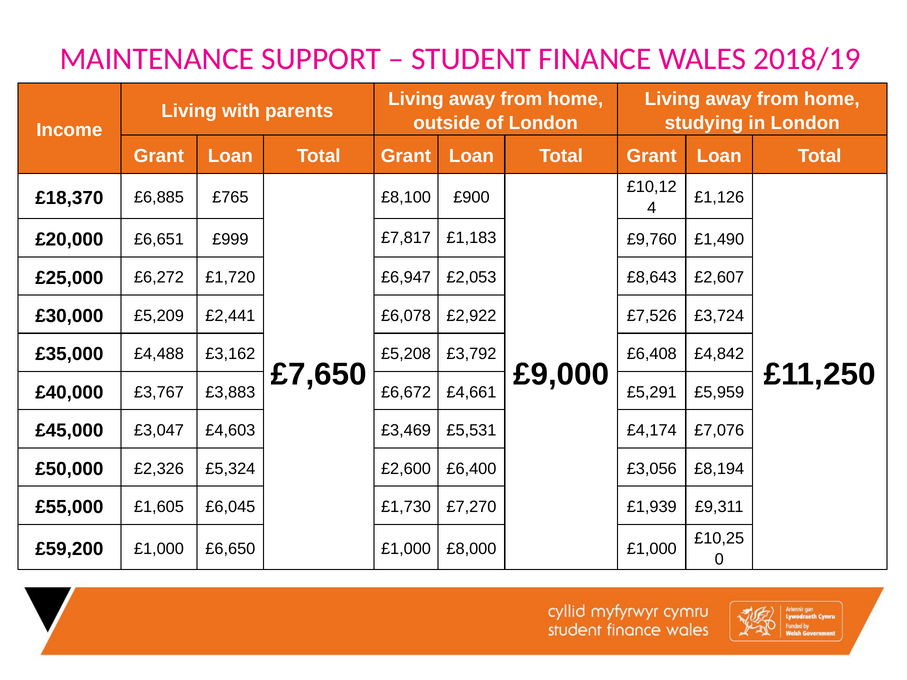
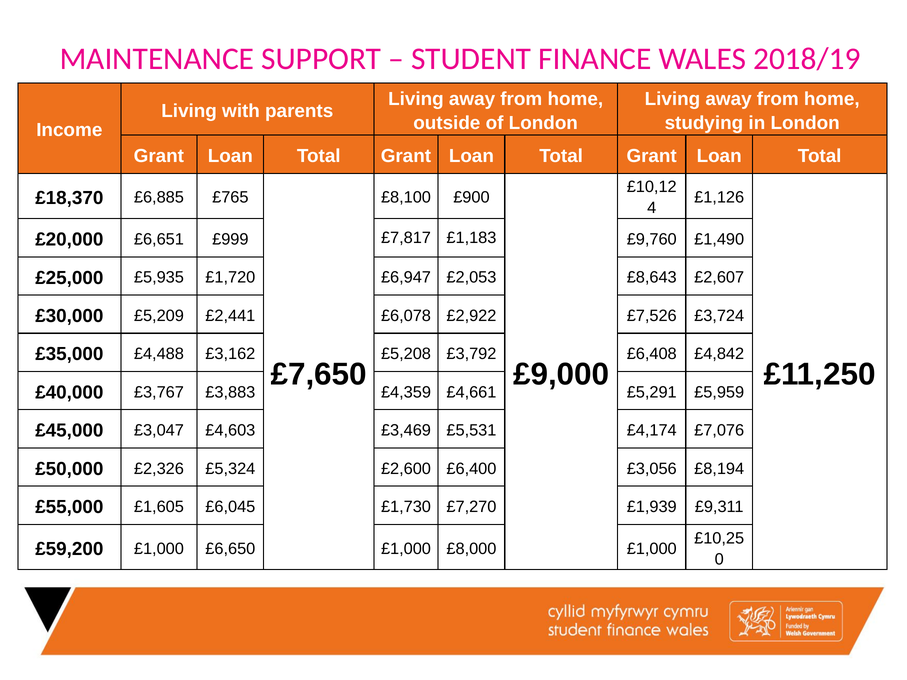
£6,272: £6,272 -> £5,935 (159, 278)
£6,672: £6,672 -> £4,359 (406, 392)
